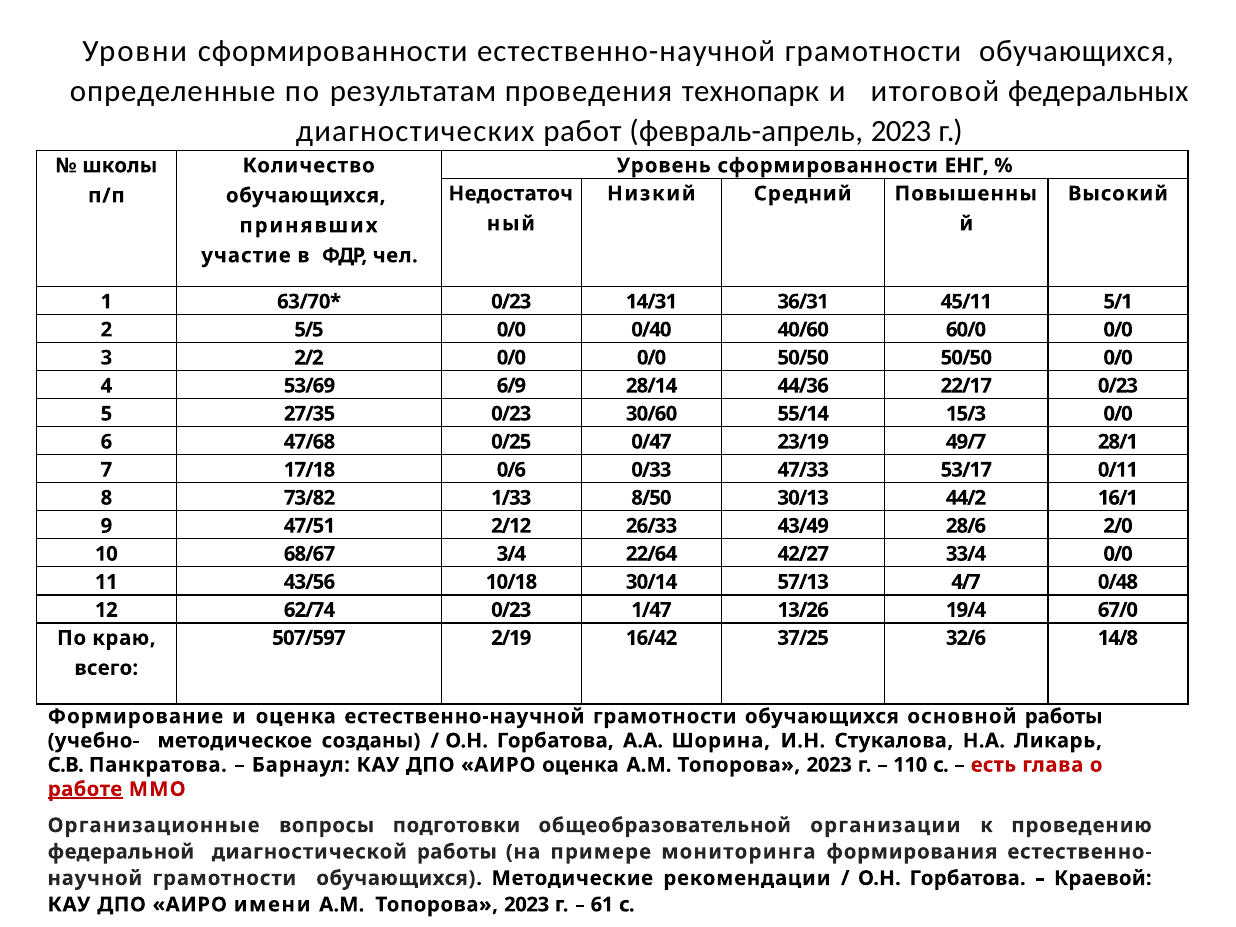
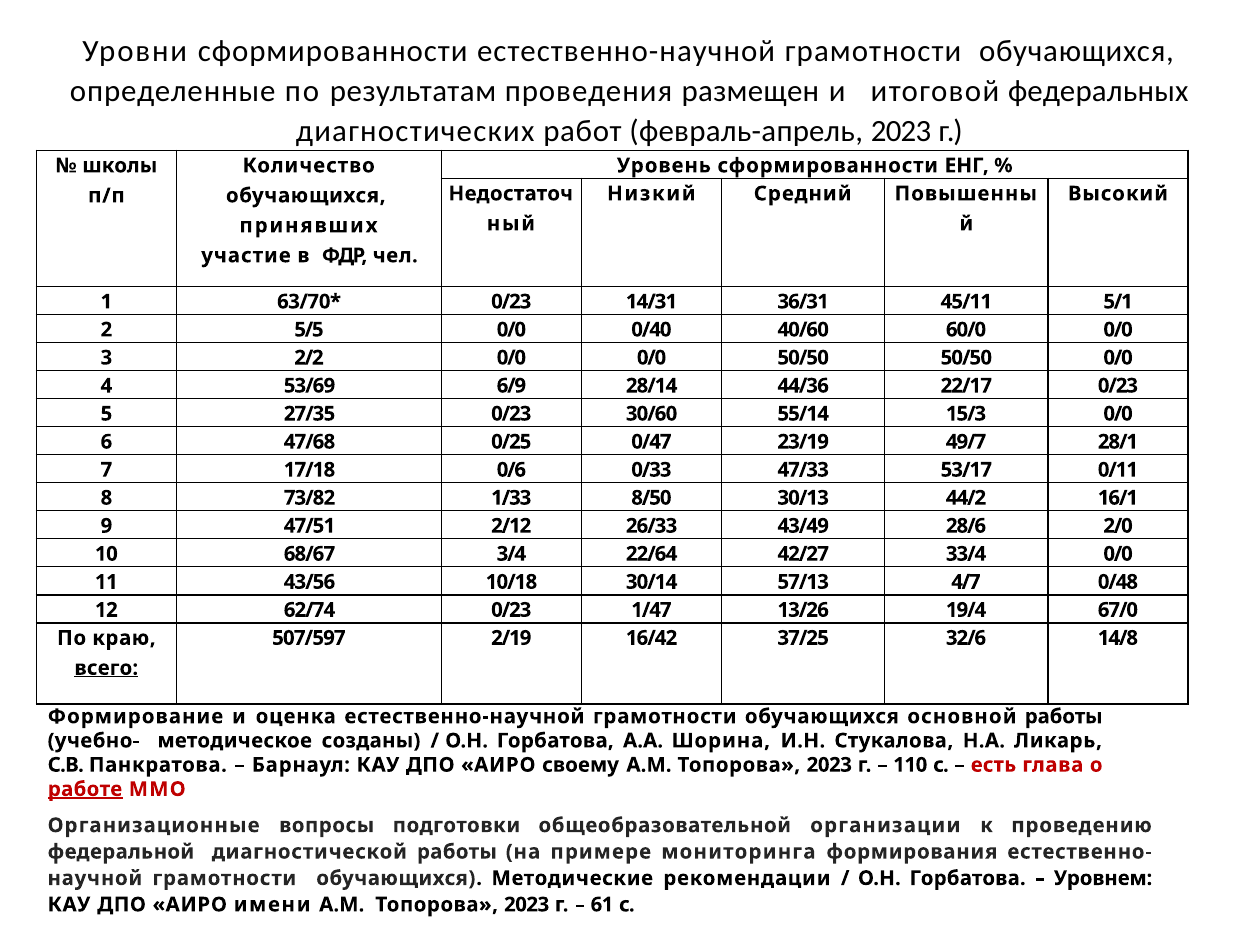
технопарк: технопарк -> размещен (750, 91)
всего underline: none -> present (106, 668)
АИРО оценка: оценка -> своему (580, 765)
Краевой: Краевой -> Уровнем (1103, 878)
